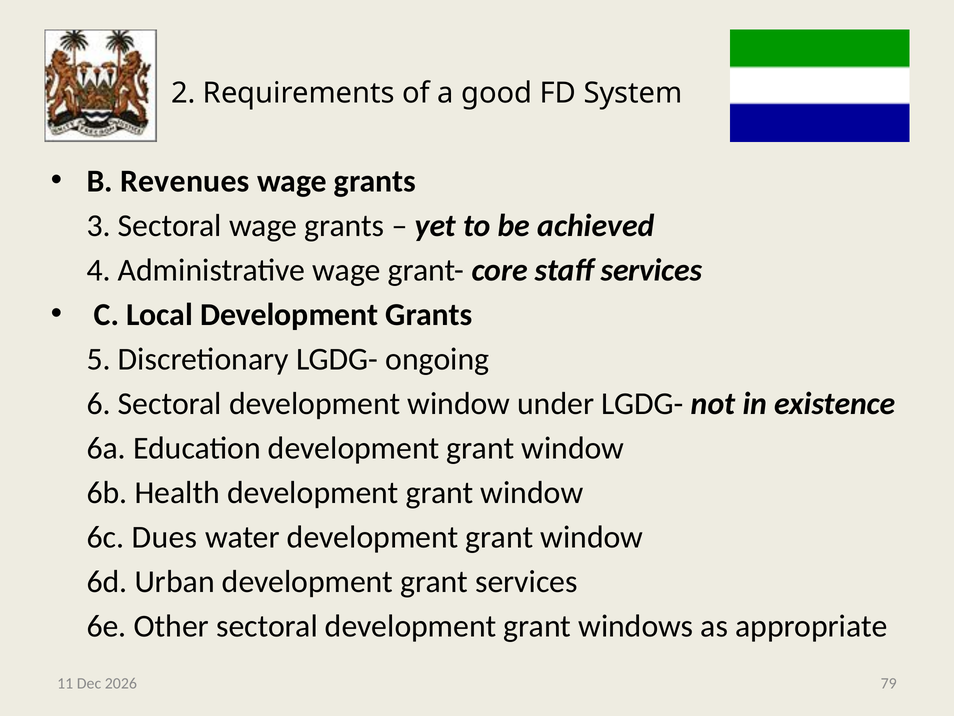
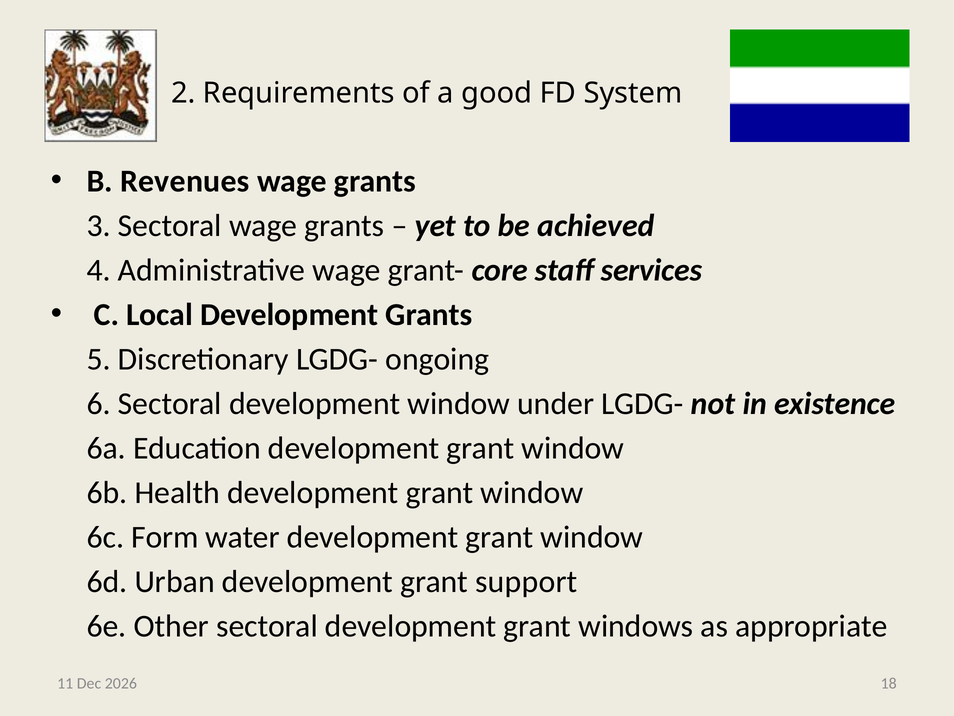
Dues: Dues -> Form (165, 537)
grant services: services -> support (526, 582)
79: 79 -> 18 (889, 683)
